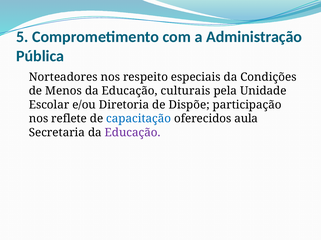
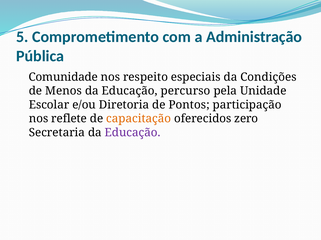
Norteadores: Norteadores -> Comunidade (63, 77)
culturais: culturais -> percurso (185, 91)
Dispõe: Dispõe -> Pontos (189, 105)
capacitação colour: blue -> orange (139, 119)
aula: aula -> zero (246, 119)
